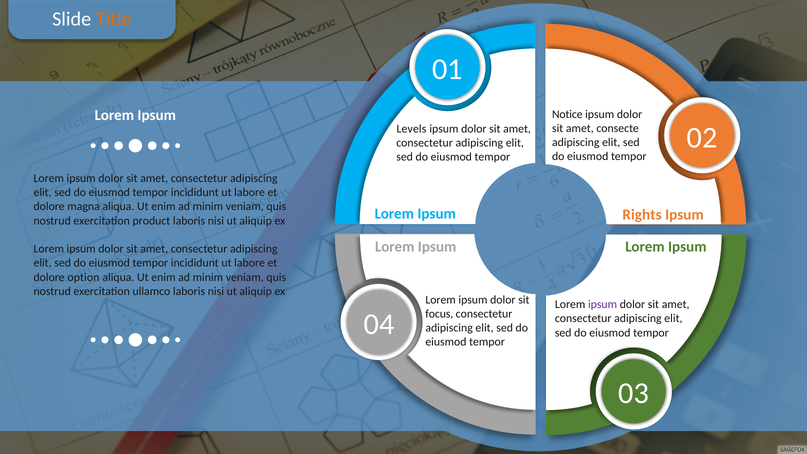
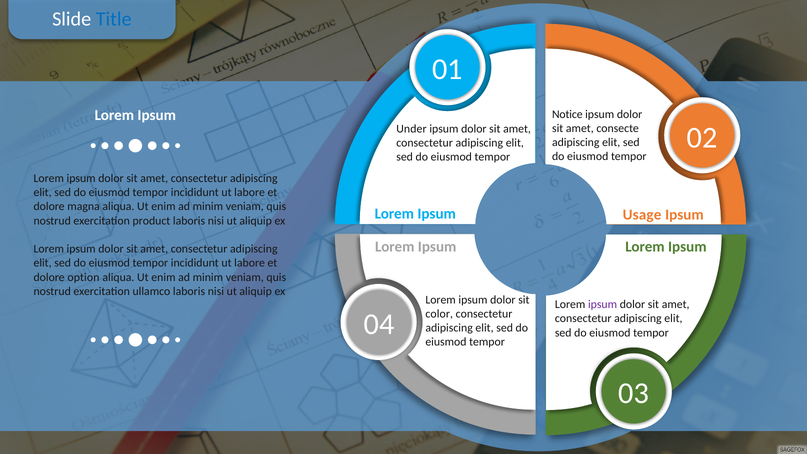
Title colour: orange -> blue (114, 19)
Levels: Levels -> Under (411, 129)
Rights: Rights -> Usage (642, 215)
focus: focus -> color (439, 314)
